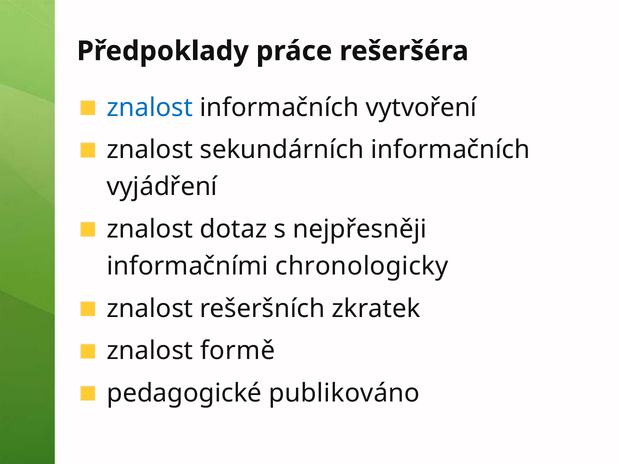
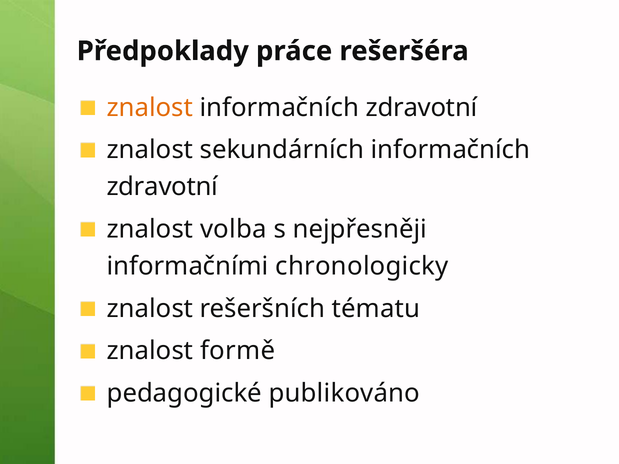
znalost colour: blue -> orange (150, 108)
vytvoření: vytvoření -> zdravotní (422, 108)
vyjádření: vyjádření -> zdravotní (162, 187)
dotaz: dotaz -> volba (233, 229)
zkratek: zkratek -> tématu (376, 309)
